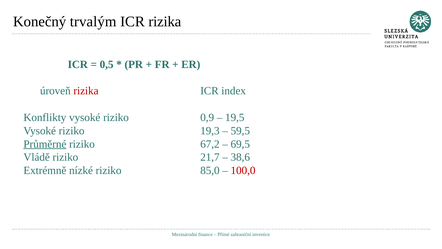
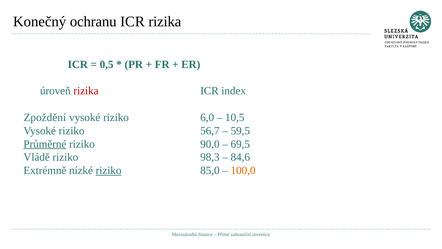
trvalým: trvalým -> ochranu (93, 21)
Konflikty: Konflikty -> Zpoždění (45, 117)
0,9: 0,9 -> 6,0 (207, 117)
19,5: 19,5 -> 10,5 (235, 117)
19,3: 19,3 -> 56,7 (210, 131)
67,2: 67,2 -> 90,0 (210, 144)
21,7: 21,7 -> 98,3 (210, 157)
38,6: 38,6 -> 84,6 (240, 157)
riziko underline: none -> present (109, 170)
100,0 colour: red -> orange (243, 170)
